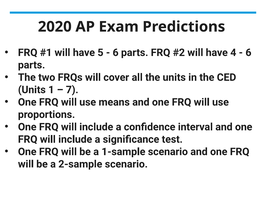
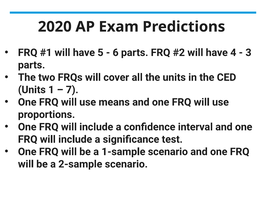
6: 6 -> 3 (248, 53)
